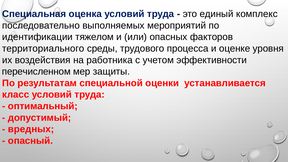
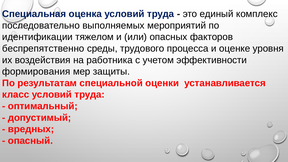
территориального: территориального -> беспрепятственно (43, 49)
перечисленном: перечисленном -> формирования (36, 72)
